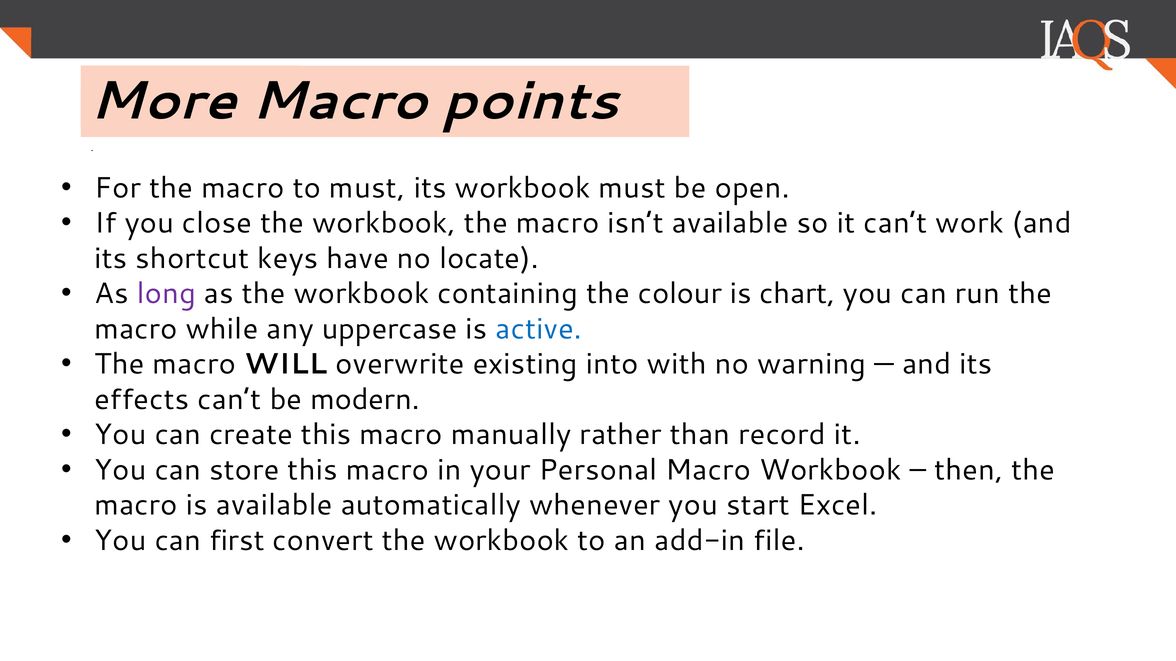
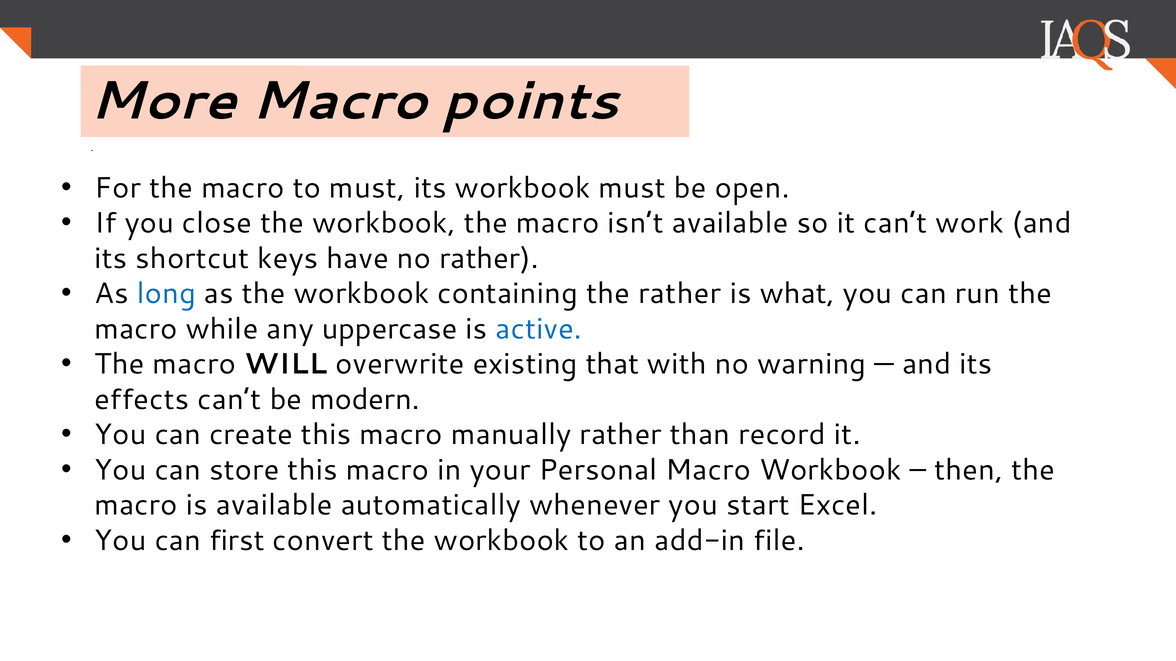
no locate: locate -> rather (489, 259)
long colour: purple -> blue (166, 294)
the colour: colour -> rather (680, 294)
chart: chart -> what (797, 294)
into: into -> that (613, 364)
